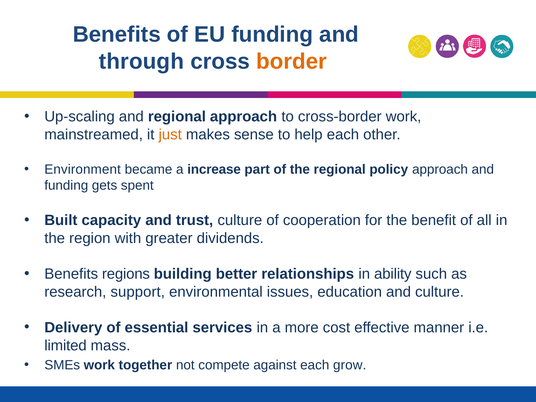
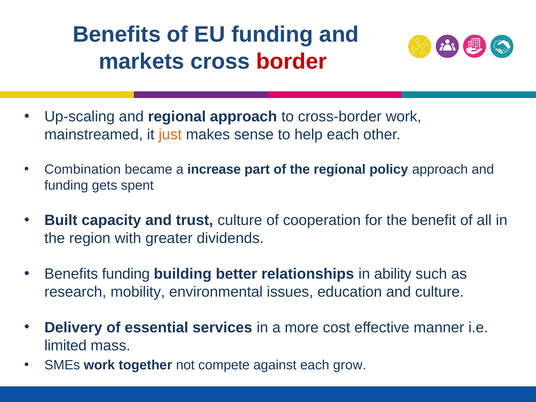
through: through -> markets (142, 61)
border colour: orange -> red (292, 61)
Environment: Environment -> Combination (83, 169)
Benefits regions: regions -> funding (126, 274)
support: support -> mobility (138, 292)
